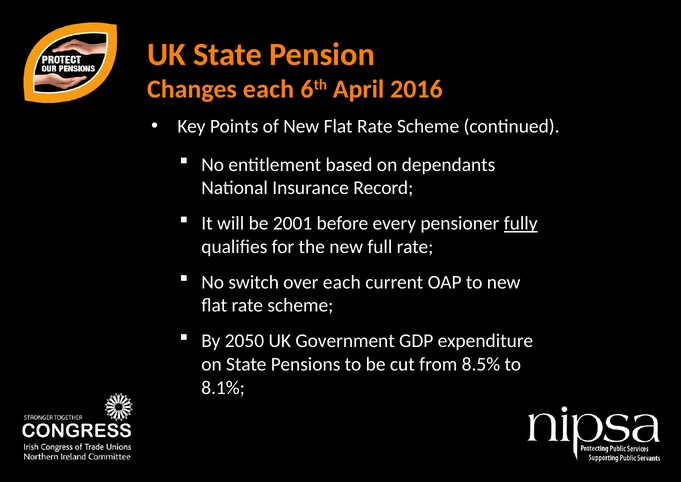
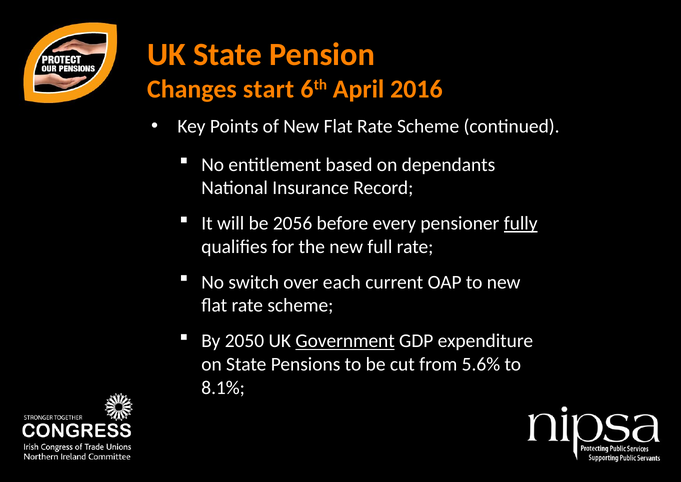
Changes each: each -> start (268, 89)
2001: 2001 -> 2056 (293, 223)
Government underline: none -> present (345, 341)
8.5%: 8.5% -> 5.6% (481, 364)
